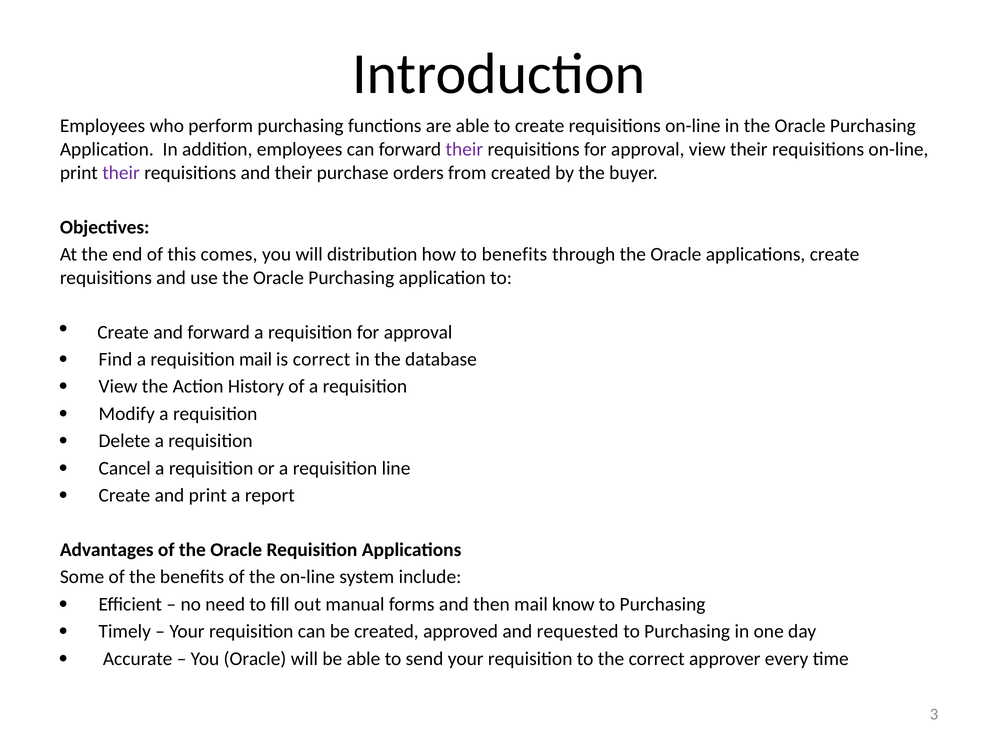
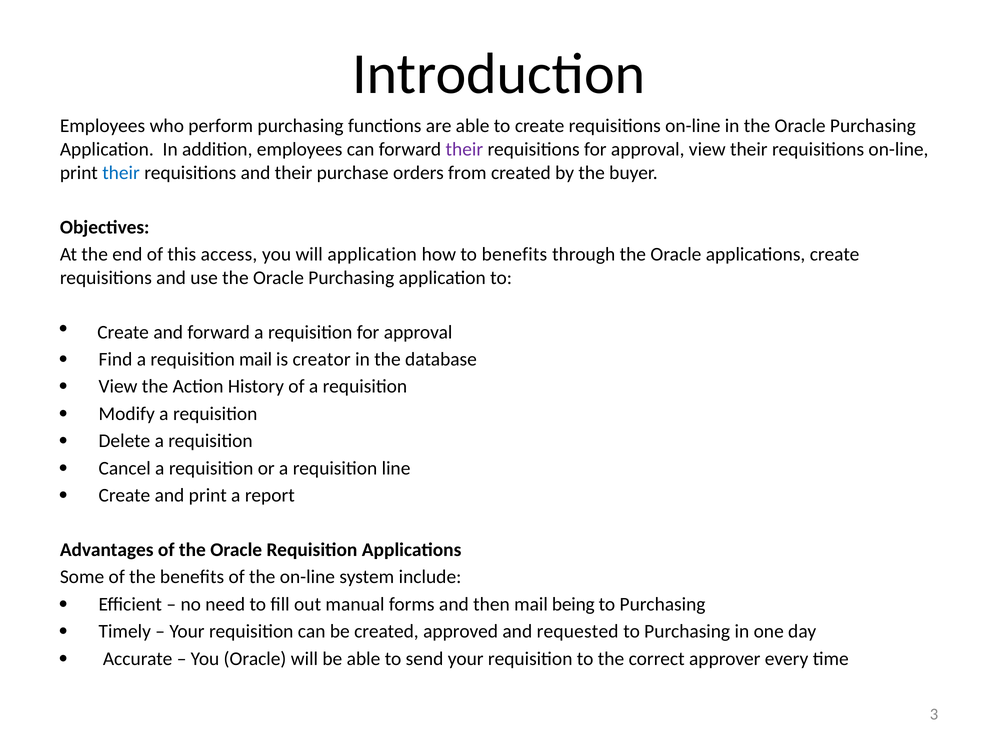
their colour: purple -> blue (121, 173)
comes: comes -> access (229, 255)
will distribution: distribution -> application (372, 255)
is correct: correct -> creator (322, 360)
know: know -> being (573, 605)
